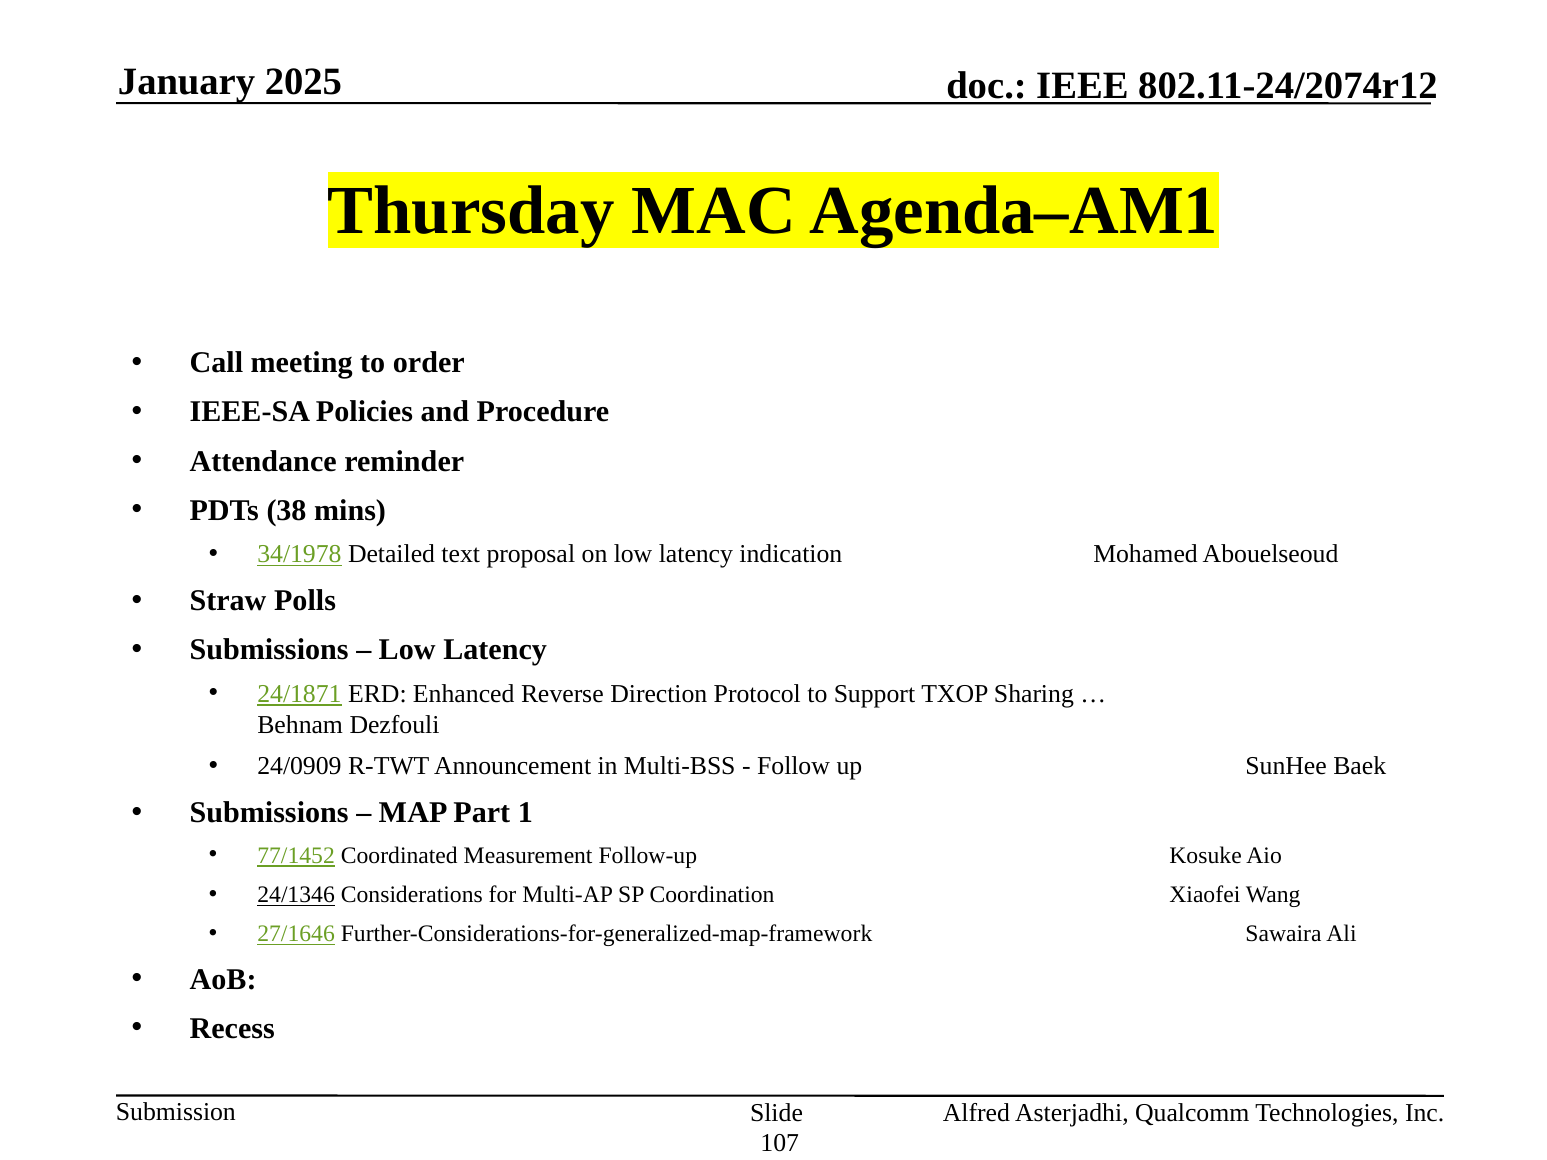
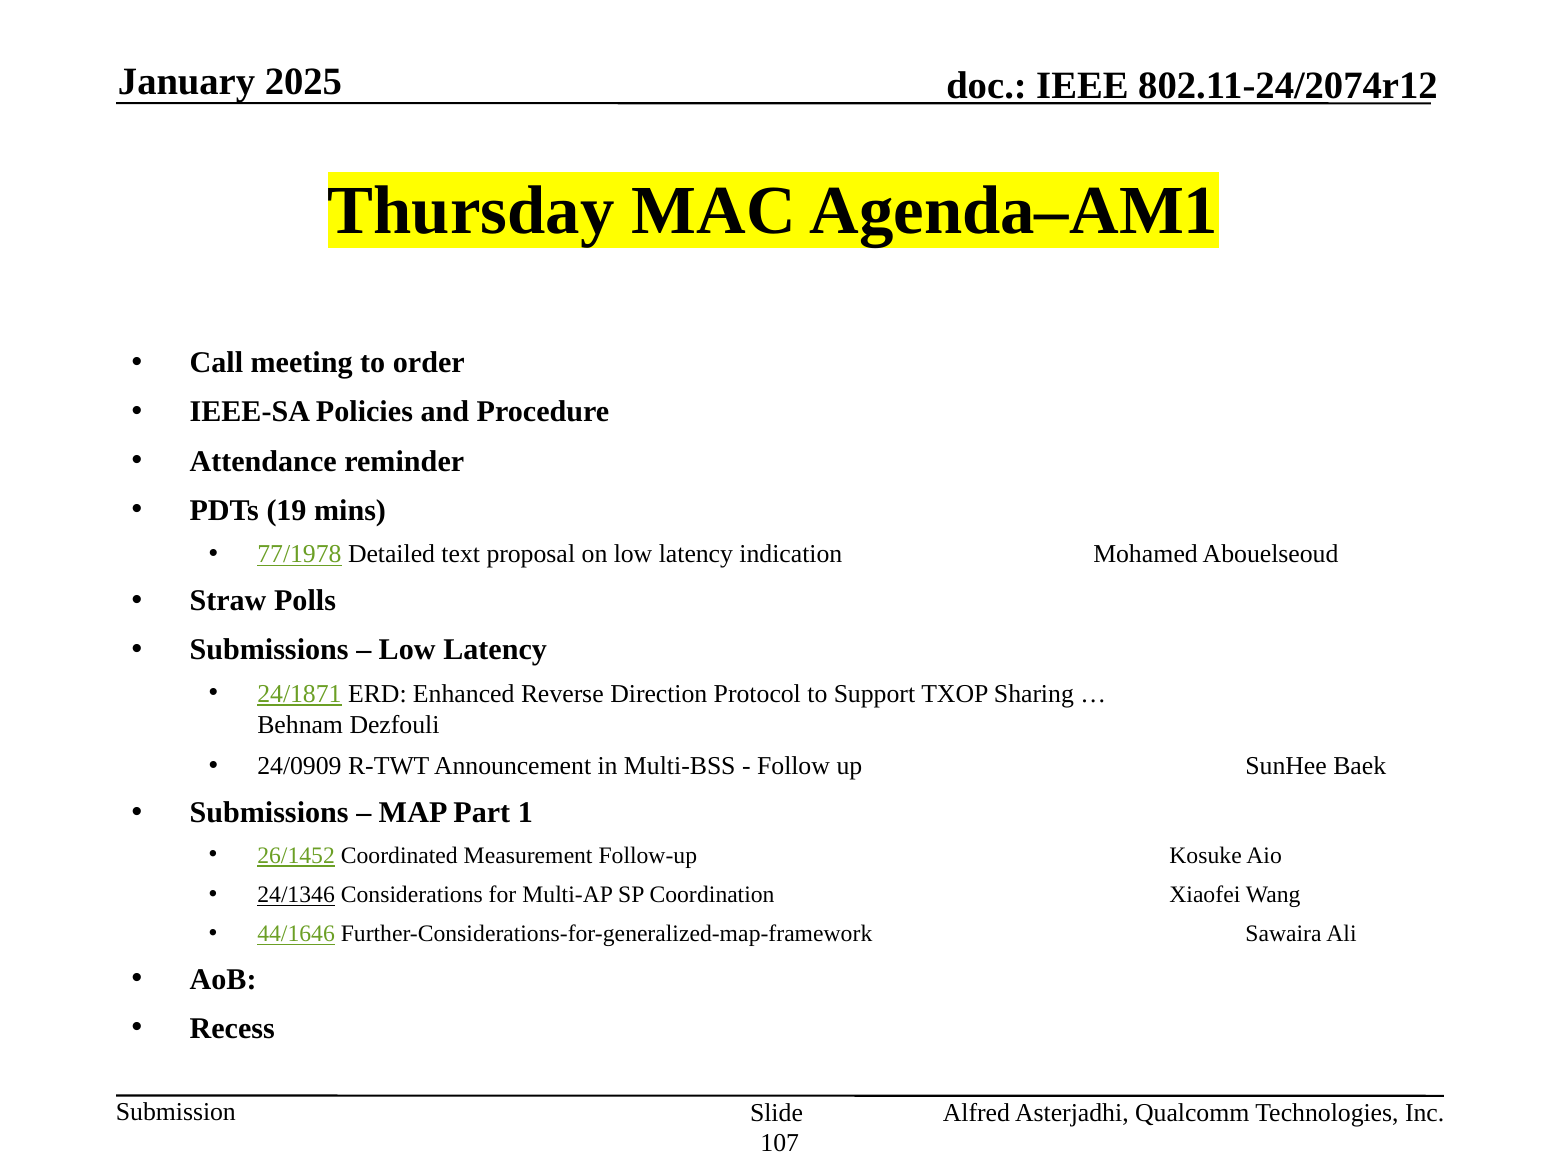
38: 38 -> 19 (287, 510)
34/1978: 34/1978 -> 77/1978 (299, 554)
77/1452: 77/1452 -> 26/1452 (296, 856)
27/1646: 27/1646 -> 44/1646 (296, 934)
